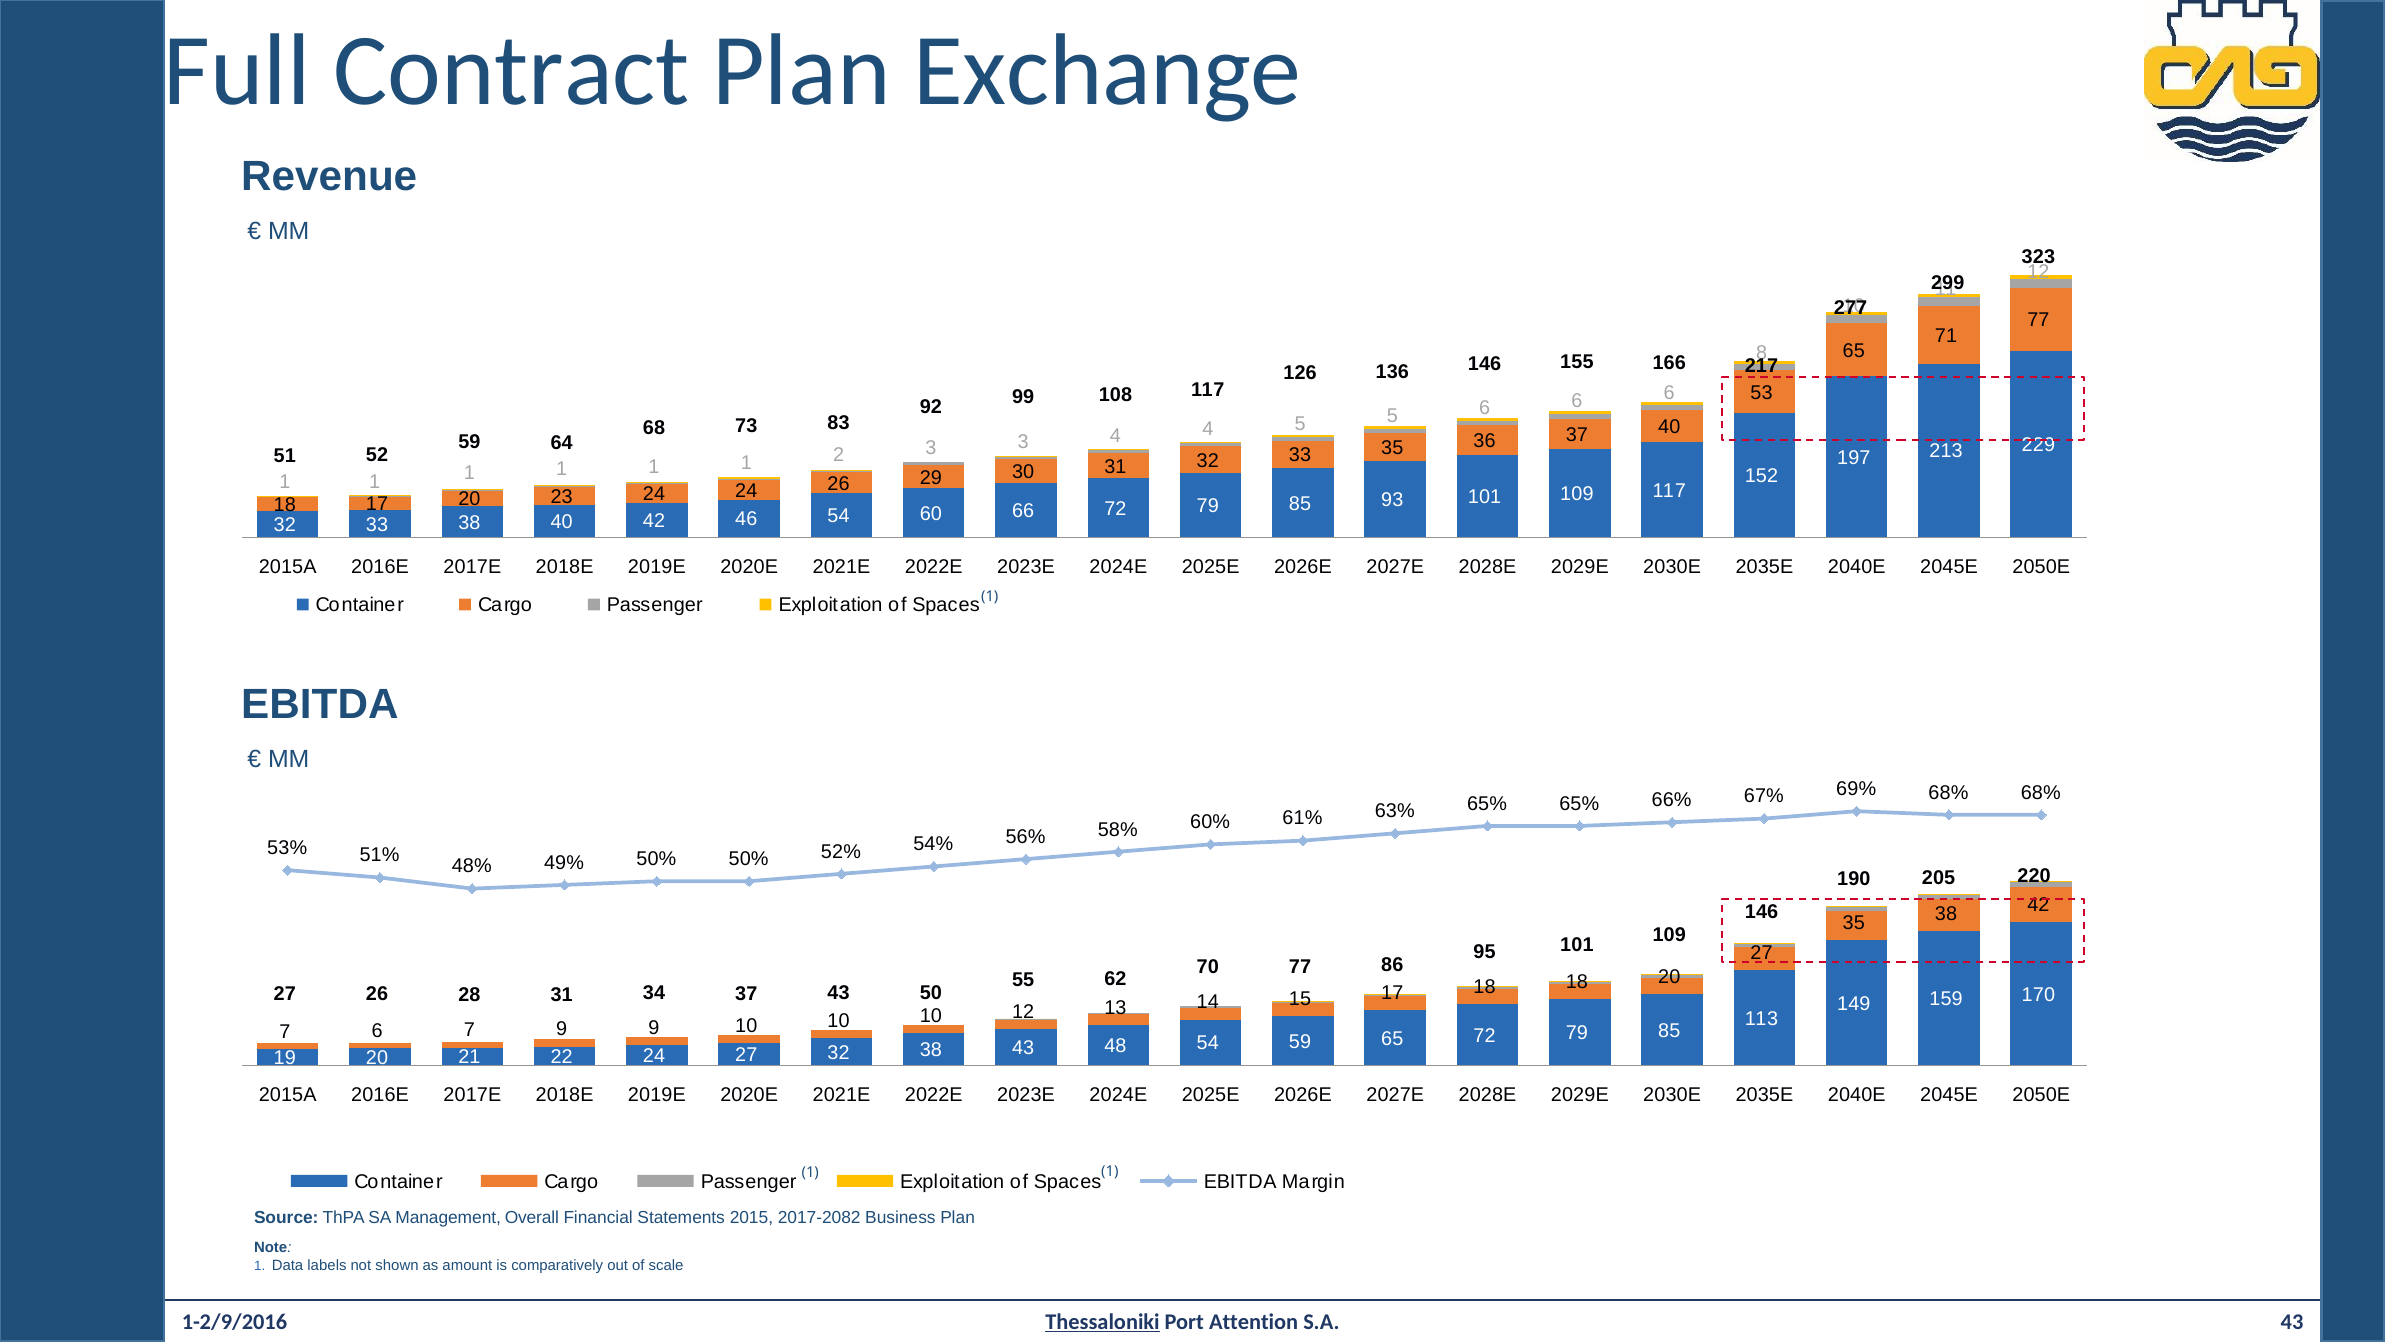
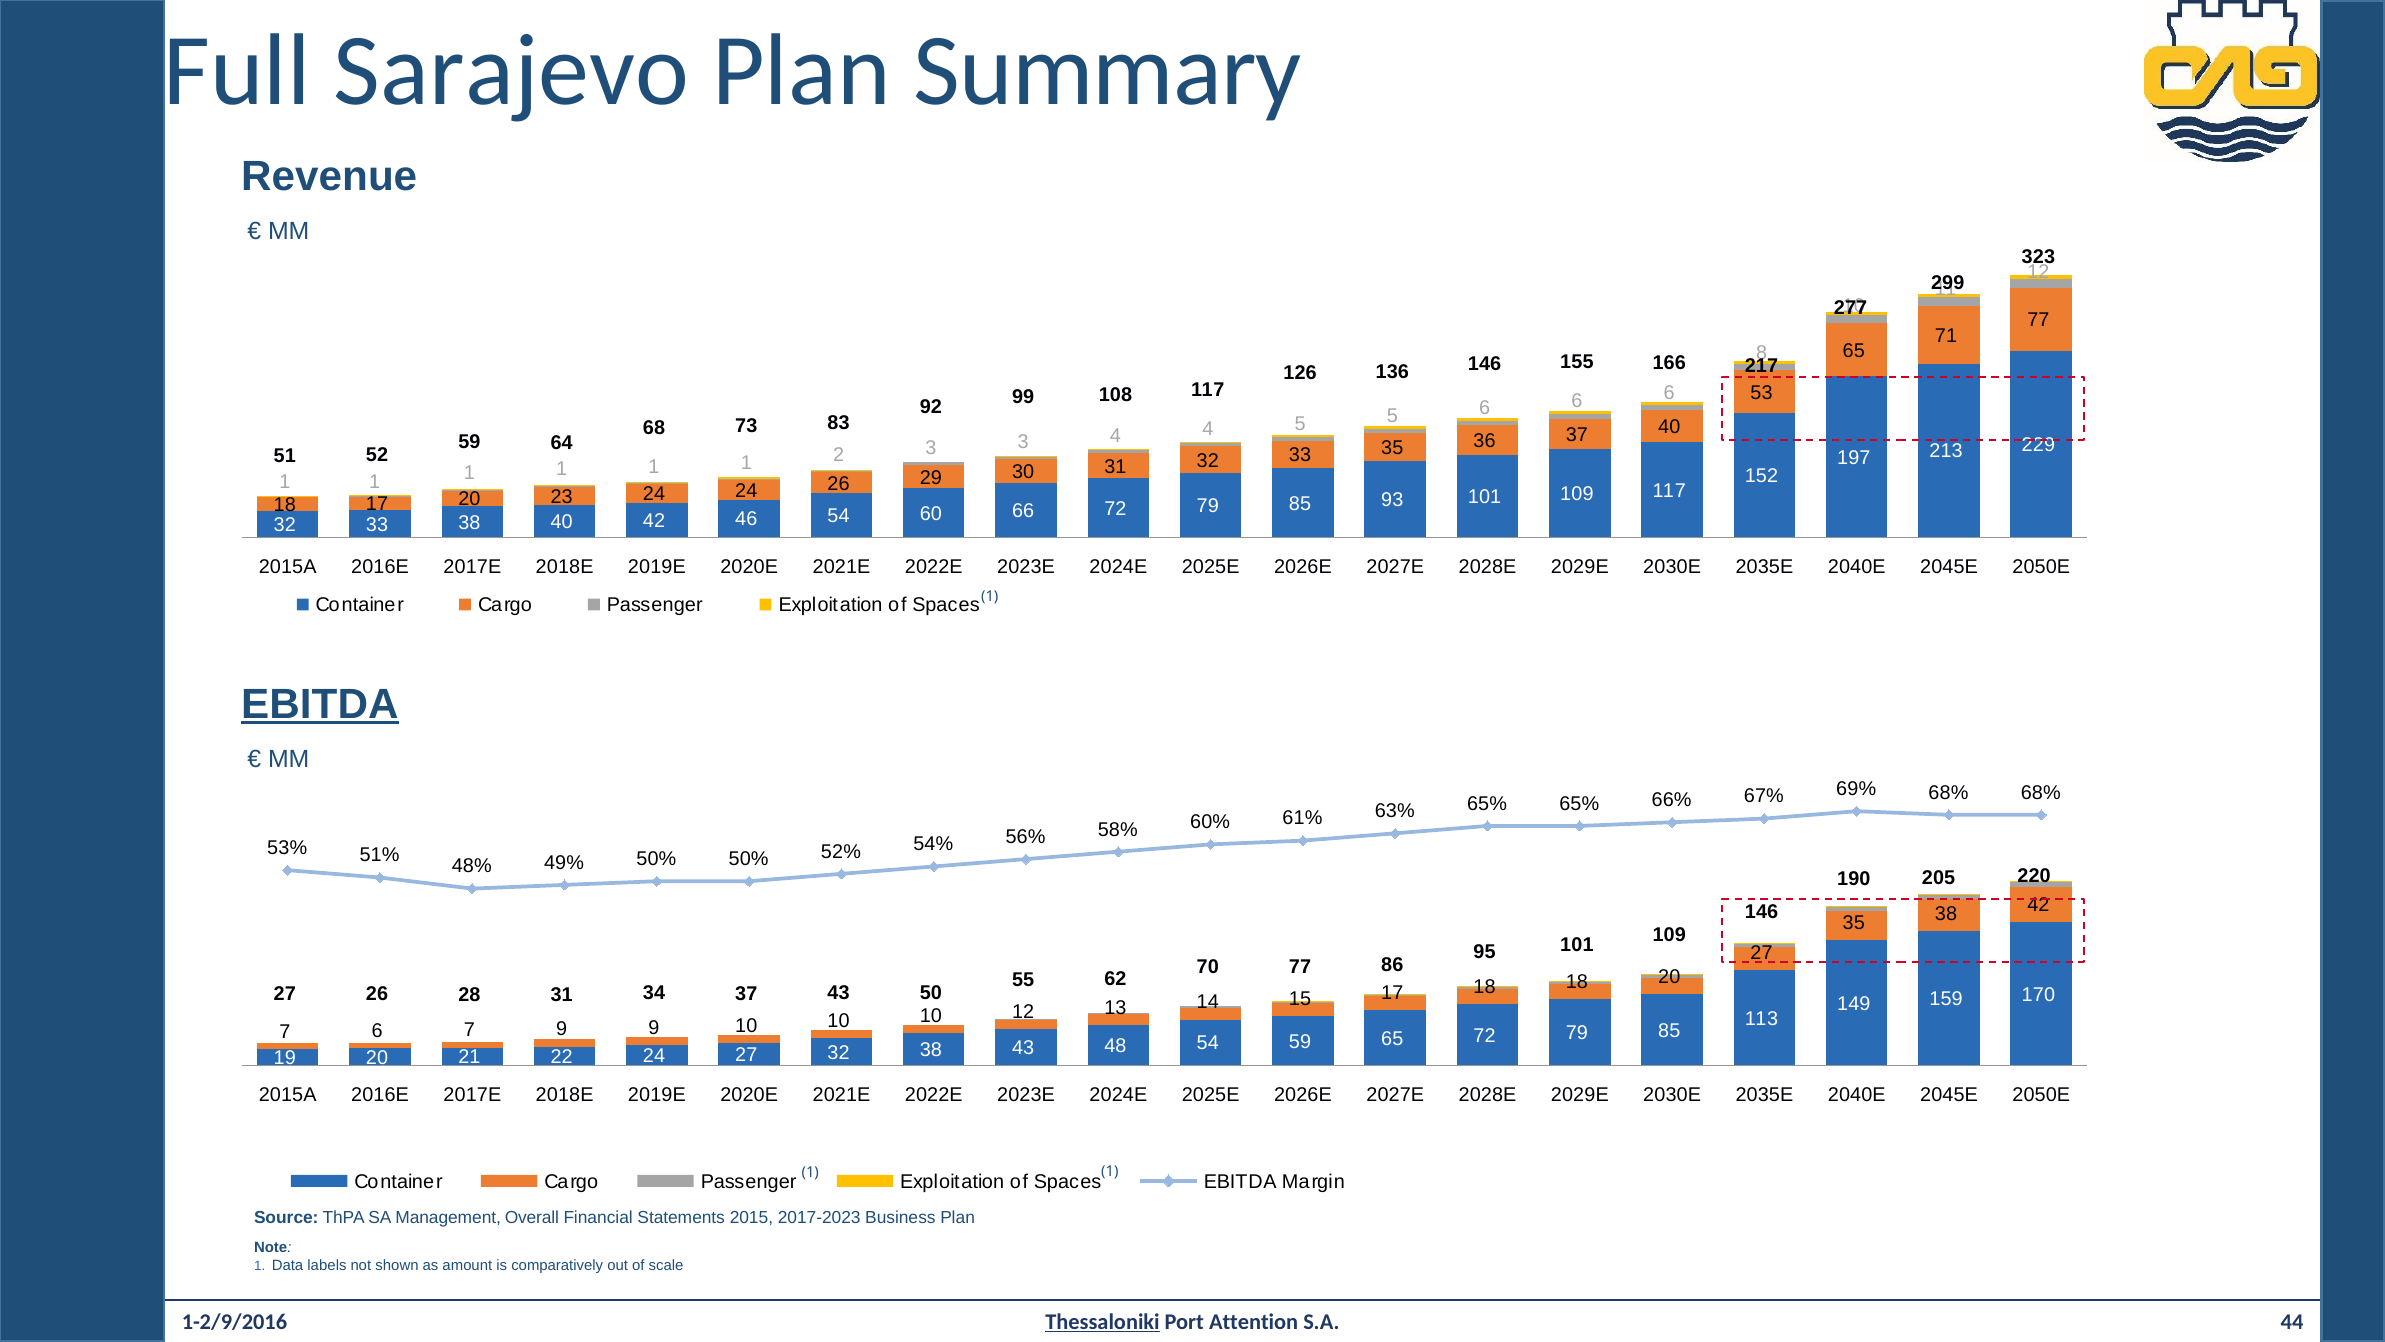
Contract: Contract -> Sarajevo (512, 70)
Exchange: Exchange -> Summary (1108, 70)
EBITDA underline: none -> present (320, 704)
2017-2082: 2017-2082 -> 2017-2023 (819, 1217)
S.A 43: 43 -> 44 (2292, 1322)
